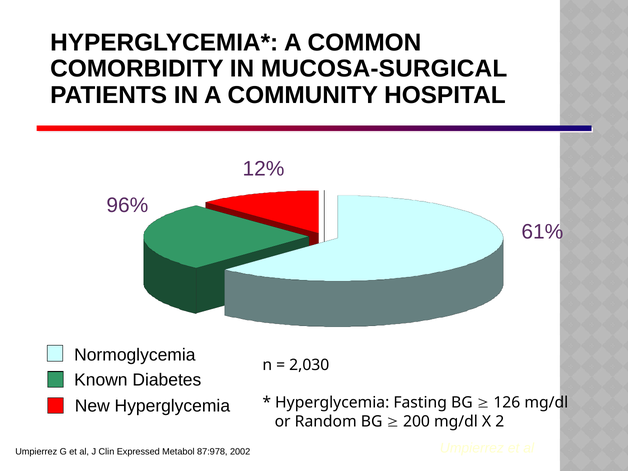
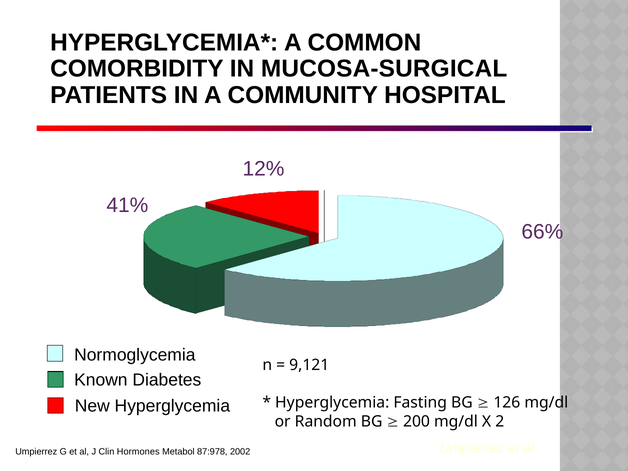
96%: 96% -> 41% (127, 205)
61%: 61% -> 66% (542, 232)
2,030: 2,030 -> 9,121 (309, 365)
Expressed: Expressed -> Hormones (138, 452)
